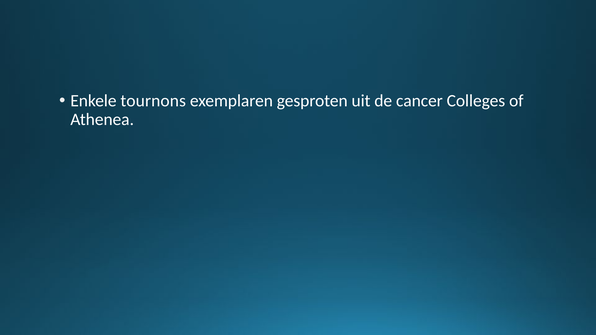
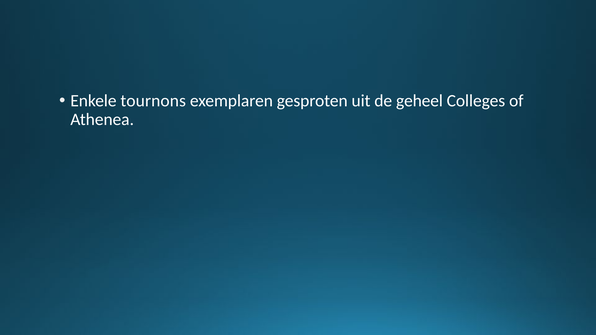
cancer: cancer -> geheel (419, 101)
